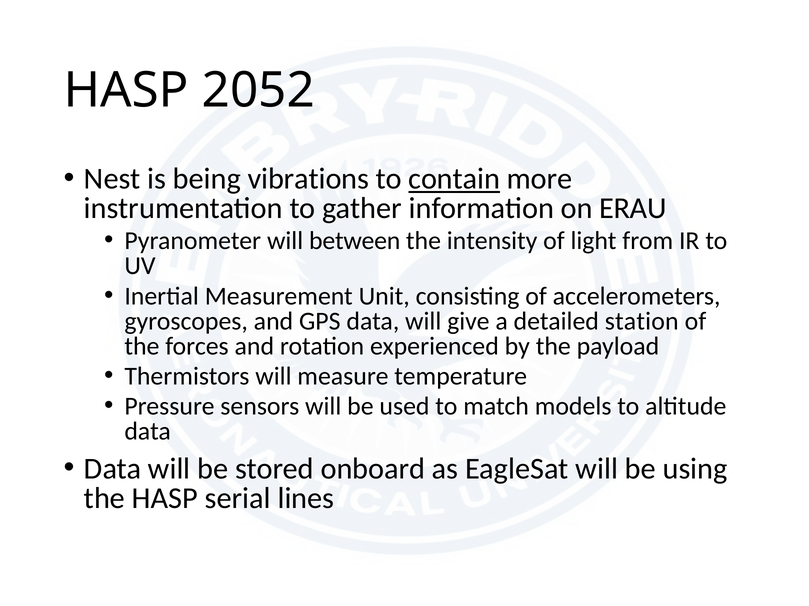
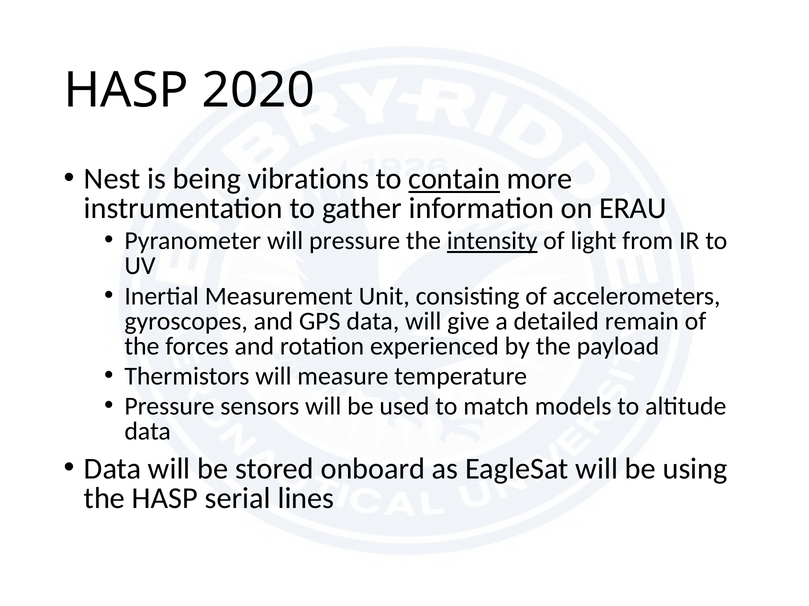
2052: 2052 -> 2020 (258, 91)
will between: between -> pressure (355, 241)
intensity underline: none -> present (492, 241)
station: station -> remain (642, 322)
